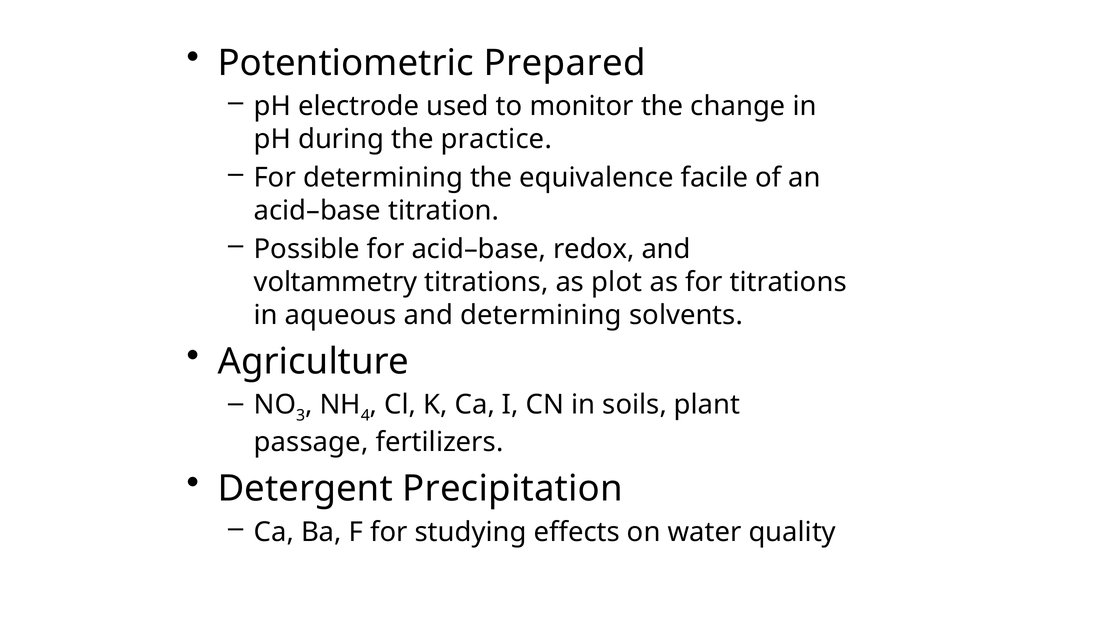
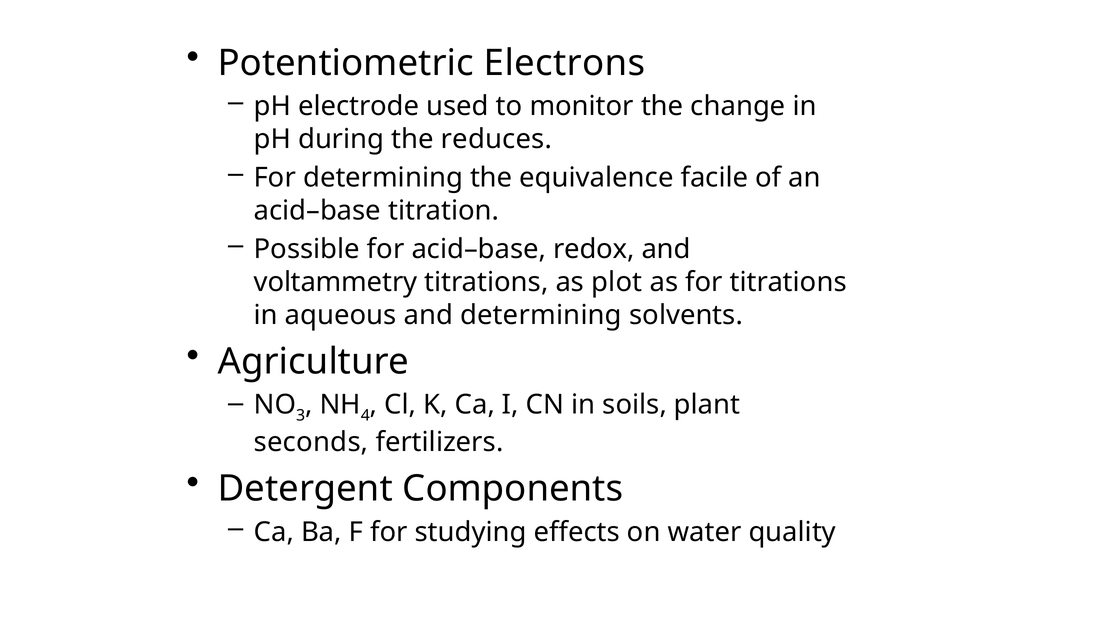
Prepared: Prepared -> Electrons (565, 63)
practice: practice -> reduces (496, 139)
passage: passage -> seconds (311, 442)
Precipitation: Precipitation -> Components (513, 489)
